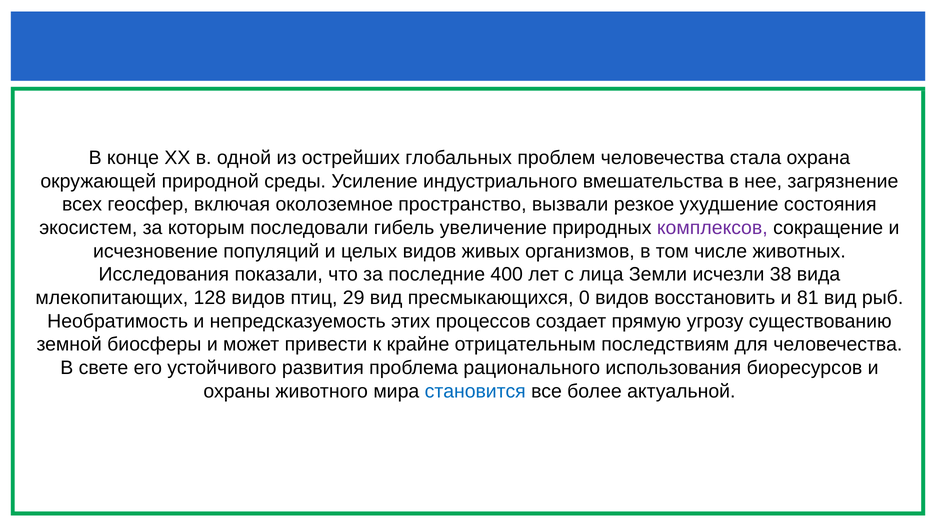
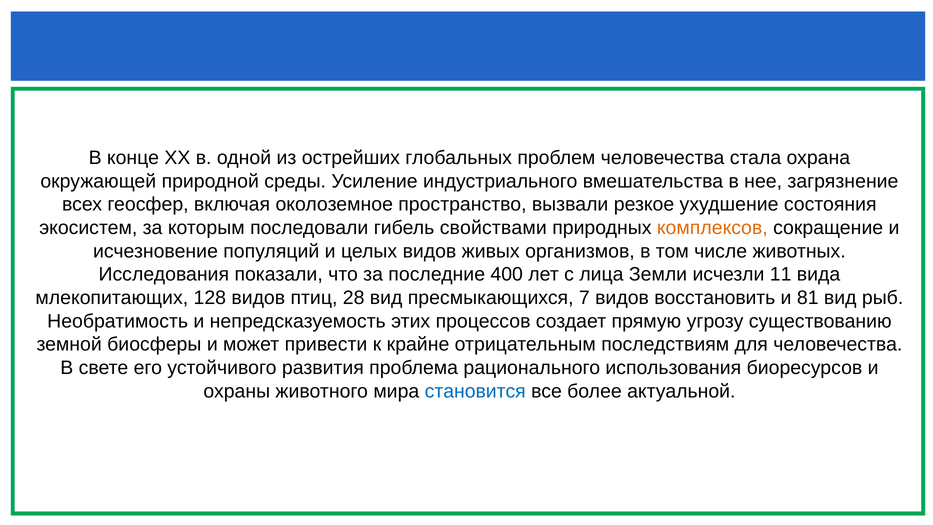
увеличение: увеличение -> свойствами (493, 228)
комплексов colour: purple -> orange (712, 228)
38: 38 -> 11 (781, 274)
29: 29 -> 28 (354, 298)
0: 0 -> 7 (584, 298)
